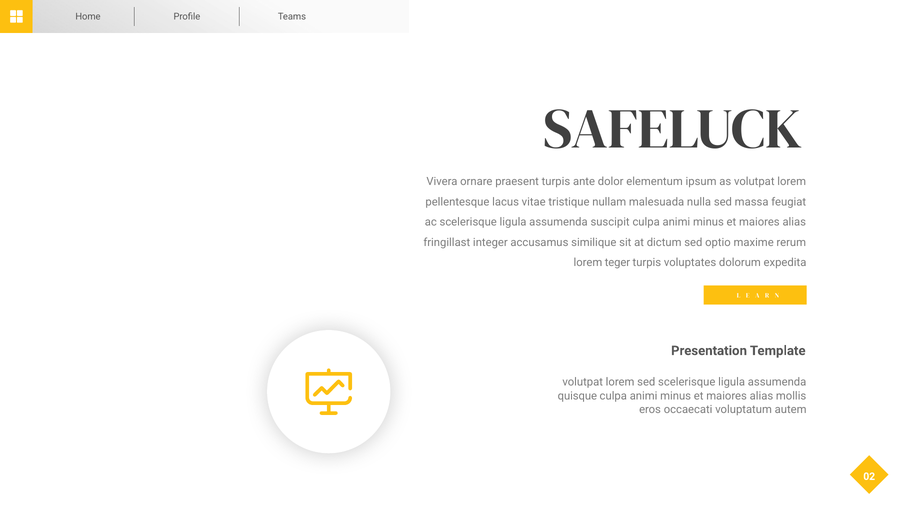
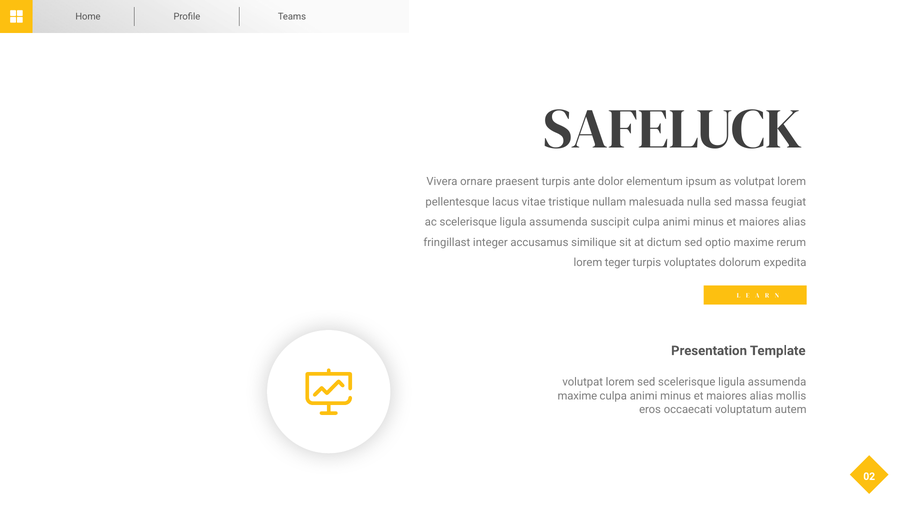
quisque: quisque -> maxime (577, 396)
